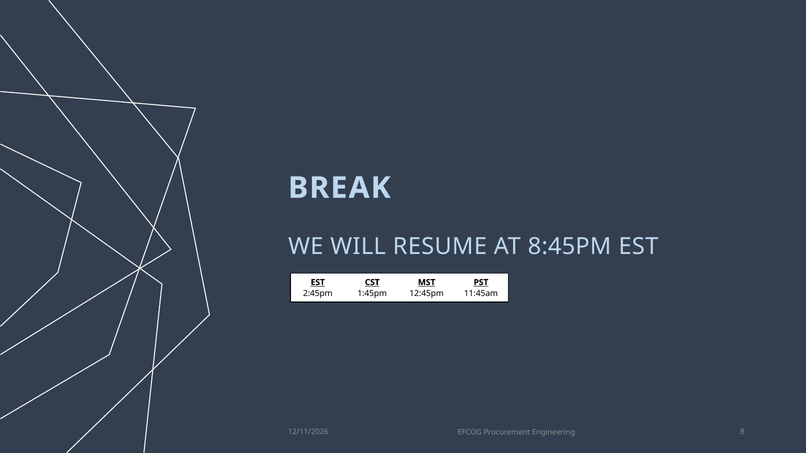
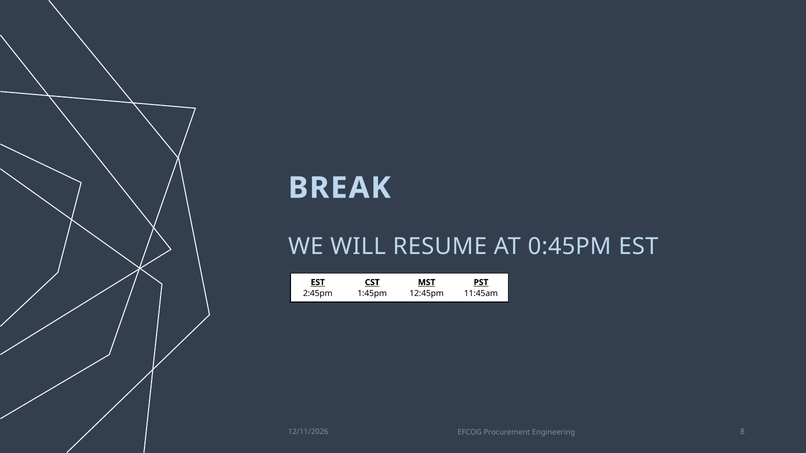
8:45PM: 8:45PM -> 0:45PM (570, 247)
